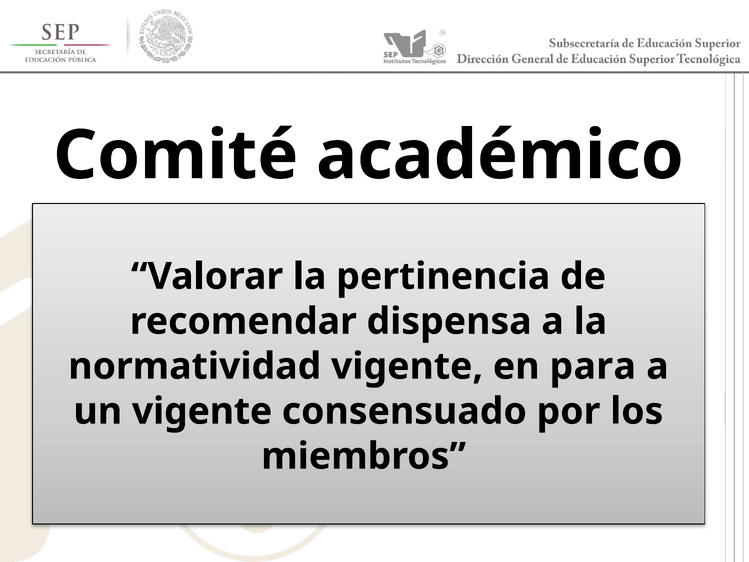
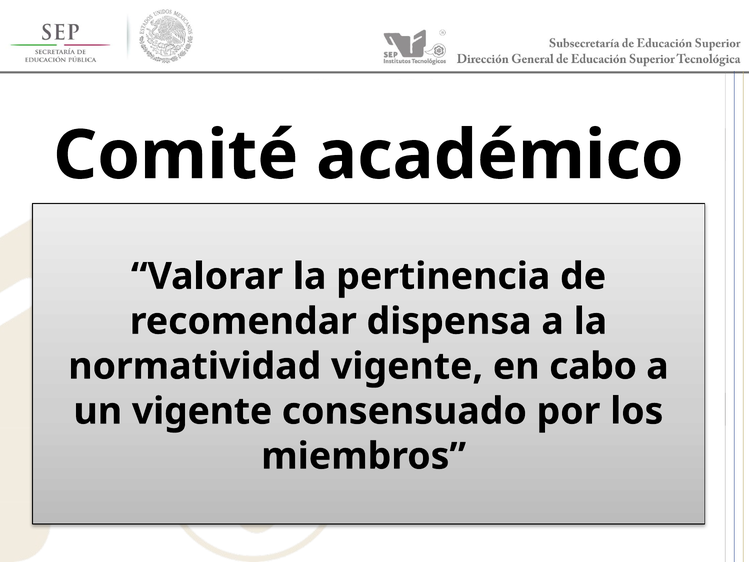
para: para -> cabo (593, 366)
